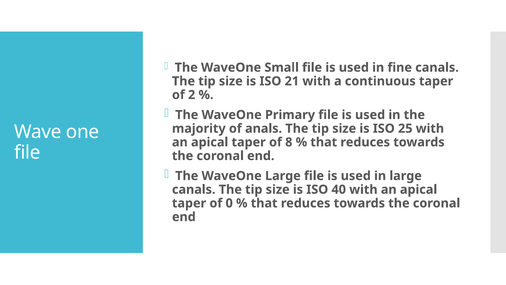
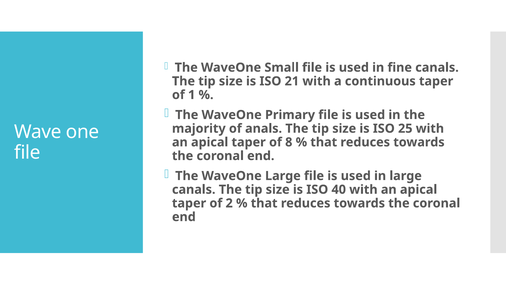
2: 2 -> 1 (192, 95)
0: 0 -> 2 (229, 203)
